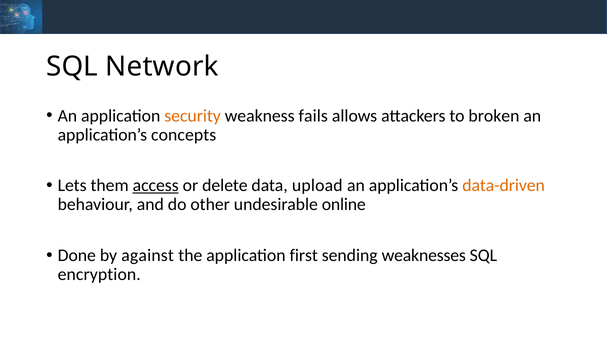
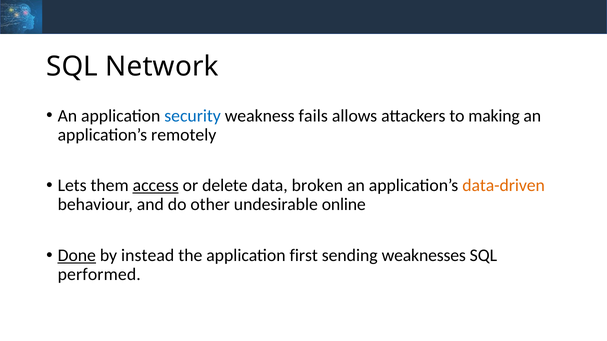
security colour: orange -> blue (193, 116)
broken: broken -> making (494, 116)
concepts: concepts -> remotely (184, 135)
upload: upload -> broken (317, 186)
Done underline: none -> present (77, 256)
against: against -> instead (148, 256)
encryption: encryption -> performed (99, 275)
